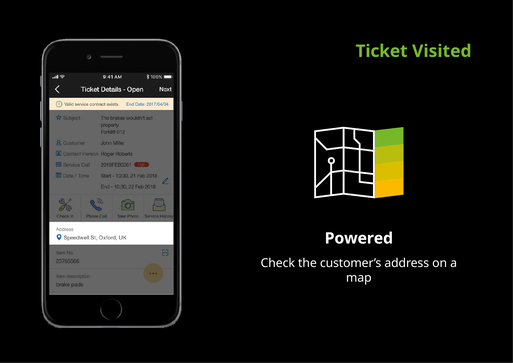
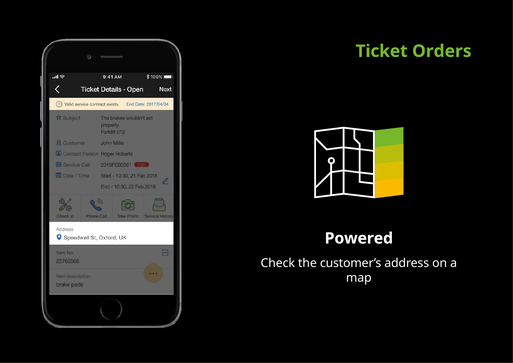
Visited: Visited -> Orders (442, 51)
